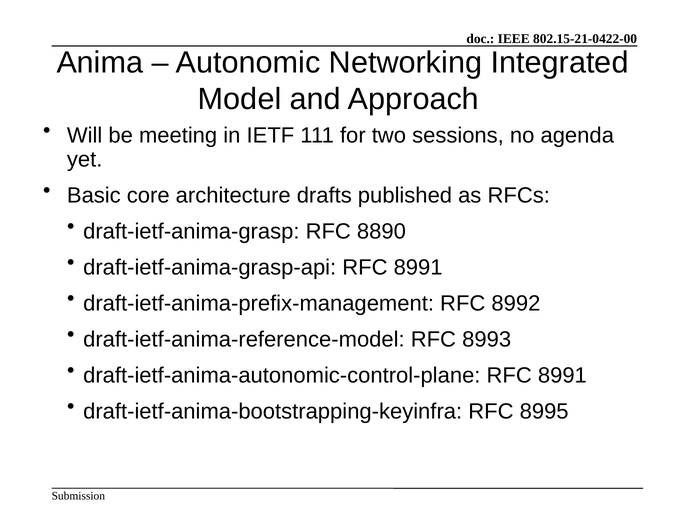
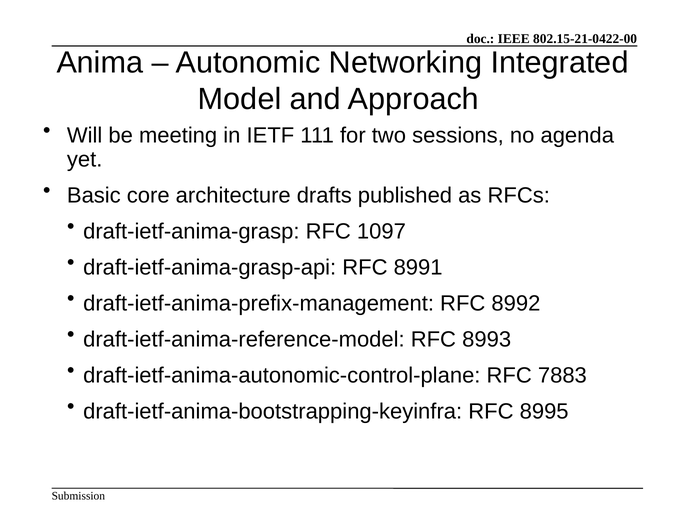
8890: 8890 -> 1097 (381, 231)
draft-ietf-anima-autonomic-control-plane RFC 8991: 8991 -> 7883 (562, 375)
